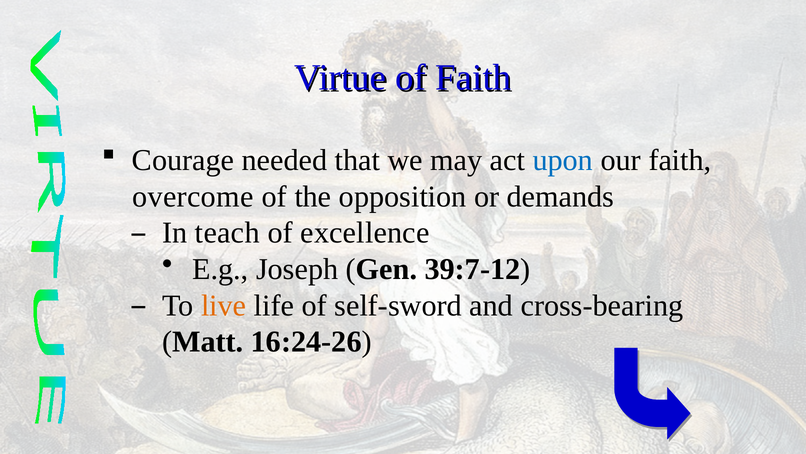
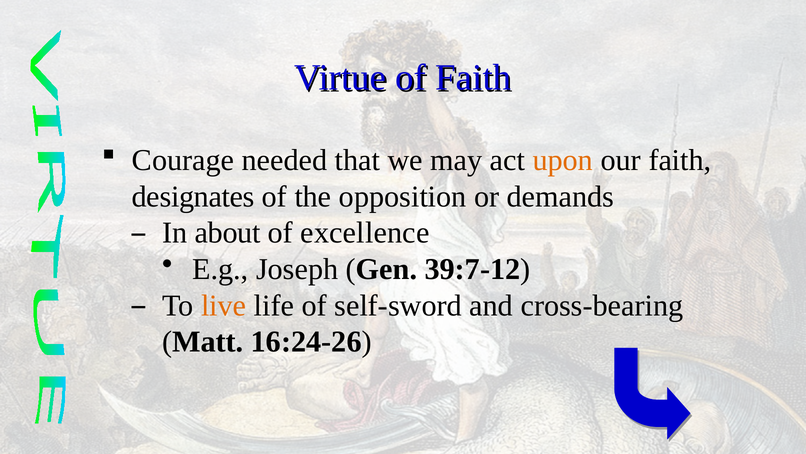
upon colour: blue -> orange (563, 160)
overcome: overcome -> designates (193, 196)
teach: teach -> about (228, 233)
